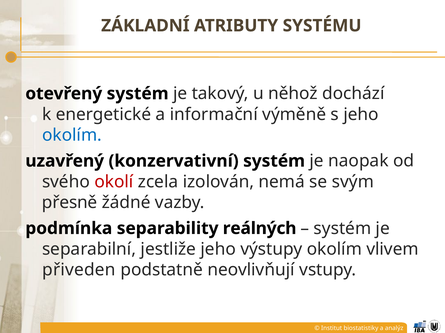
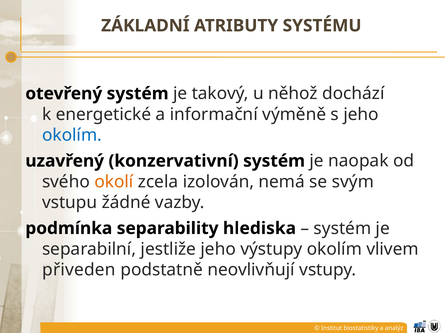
okolí colour: red -> orange (114, 182)
přesně: přesně -> vstupu (70, 203)
reálných: reálných -> hlediska (259, 229)
